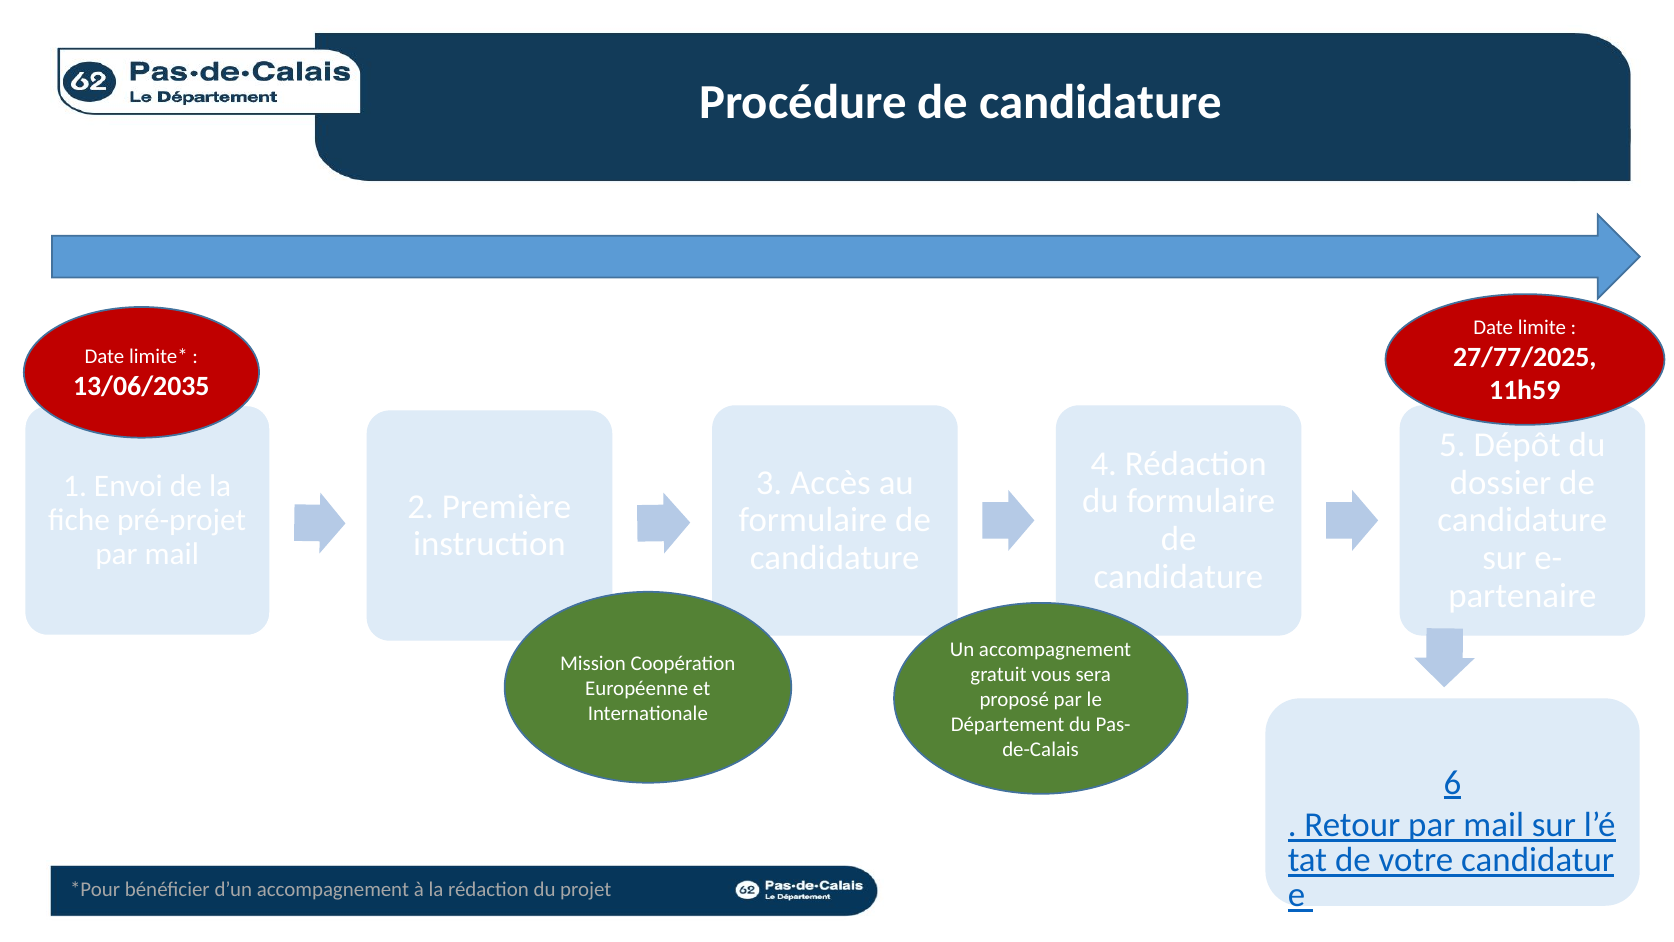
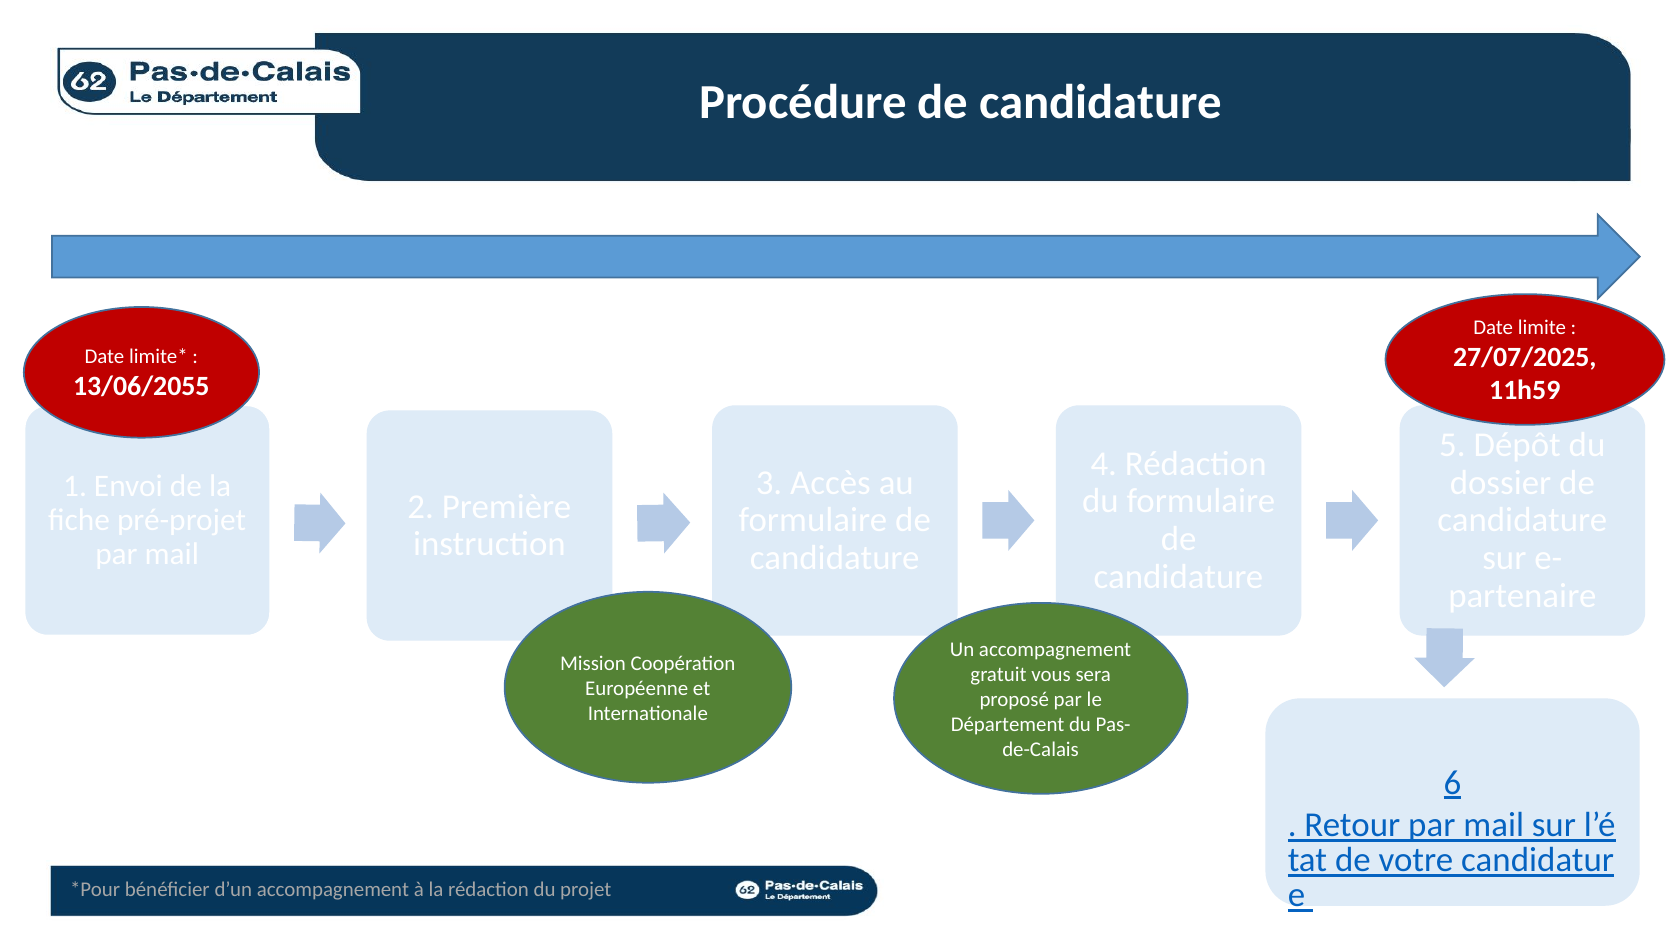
27/77/2025: 27/77/2025 -> 27/07/2025 (1525, 357)
13/06/2035: 13/06/2035 -> 13/06/2055 (141, 387)
